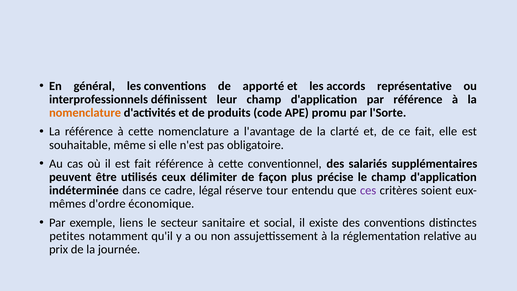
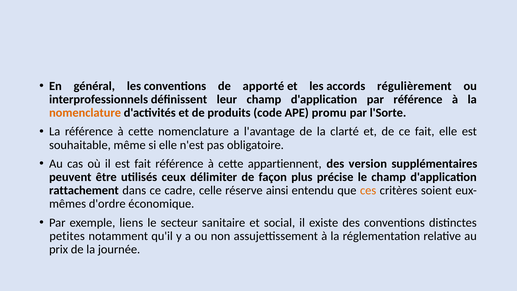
représentative: représentative -> régulièrement (414, 86)
conventionnel: conventionnel -> appartiennent (285, 164)
salariés: salariés -> version (368, 164)
indéterminée: indéterminée -> rattachement (84, 190)
légal: légal -> celle (210, 190)
tour: tour -> ainsi (277, 190)
ces colour: purple -> orange (368, 190)
